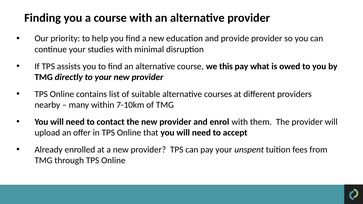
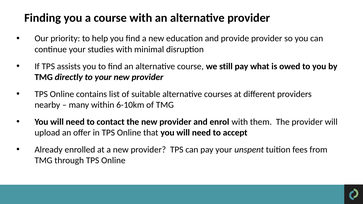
this: this -> still (226, 66)
7-10km: 7-10km -> 6-10km (130, 105)
